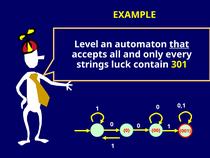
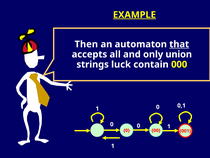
EXAMPLE underline: none -> present (134, 15)
Level: Level -> Then (86, 44)
every: every -> union (179, 54)
301: 301 -> 000 (179, 64)
